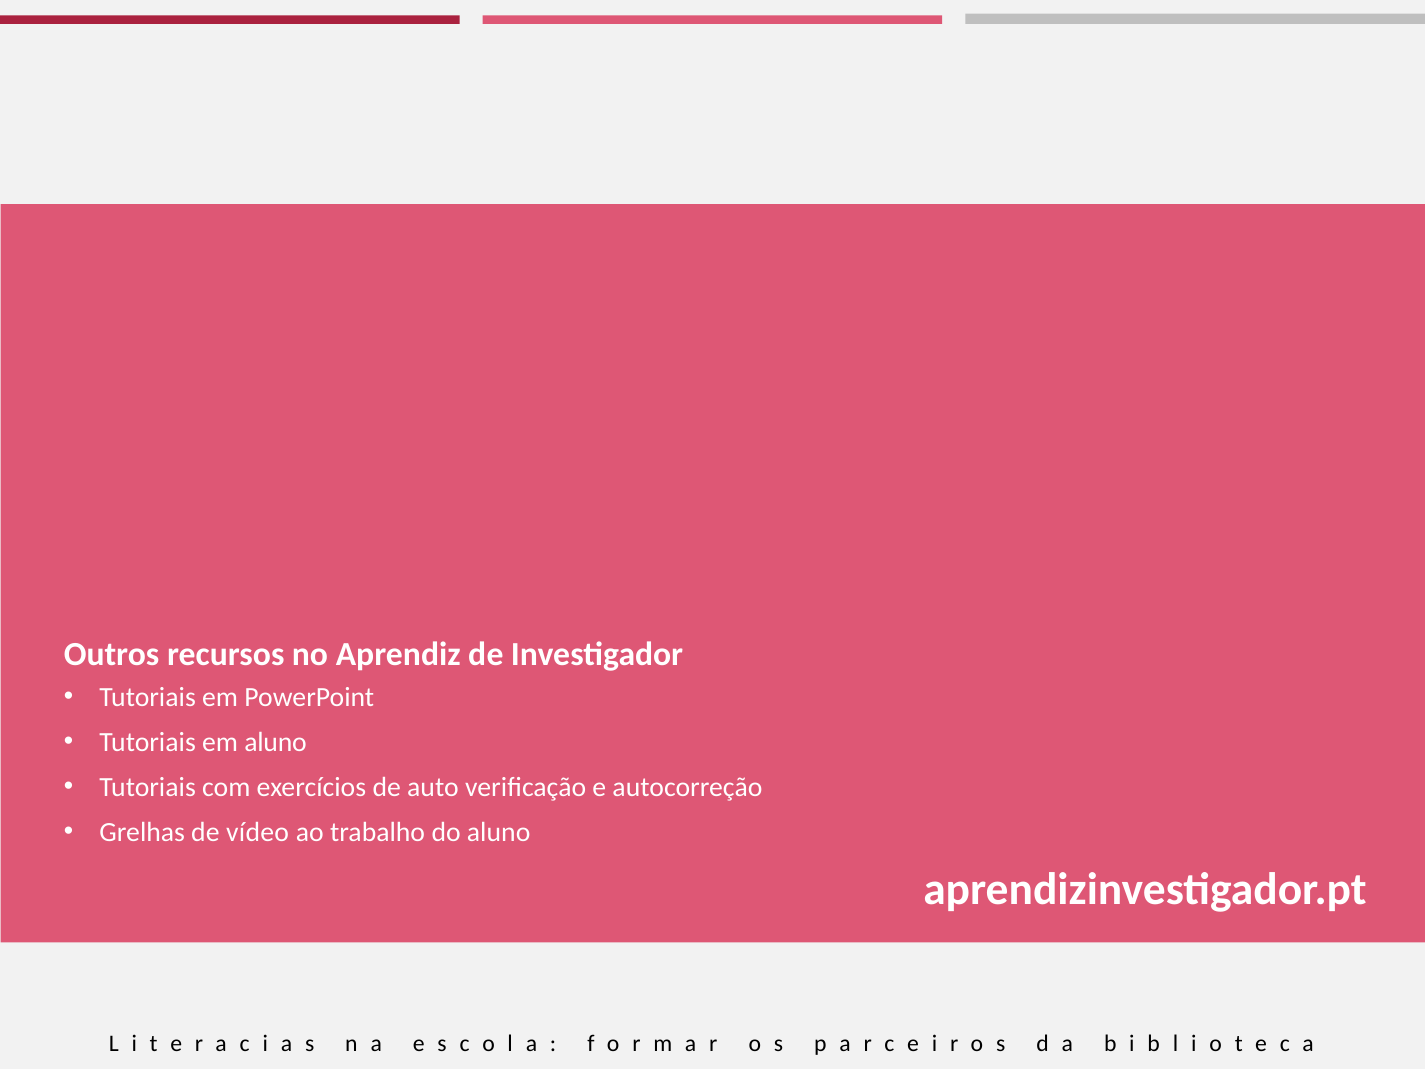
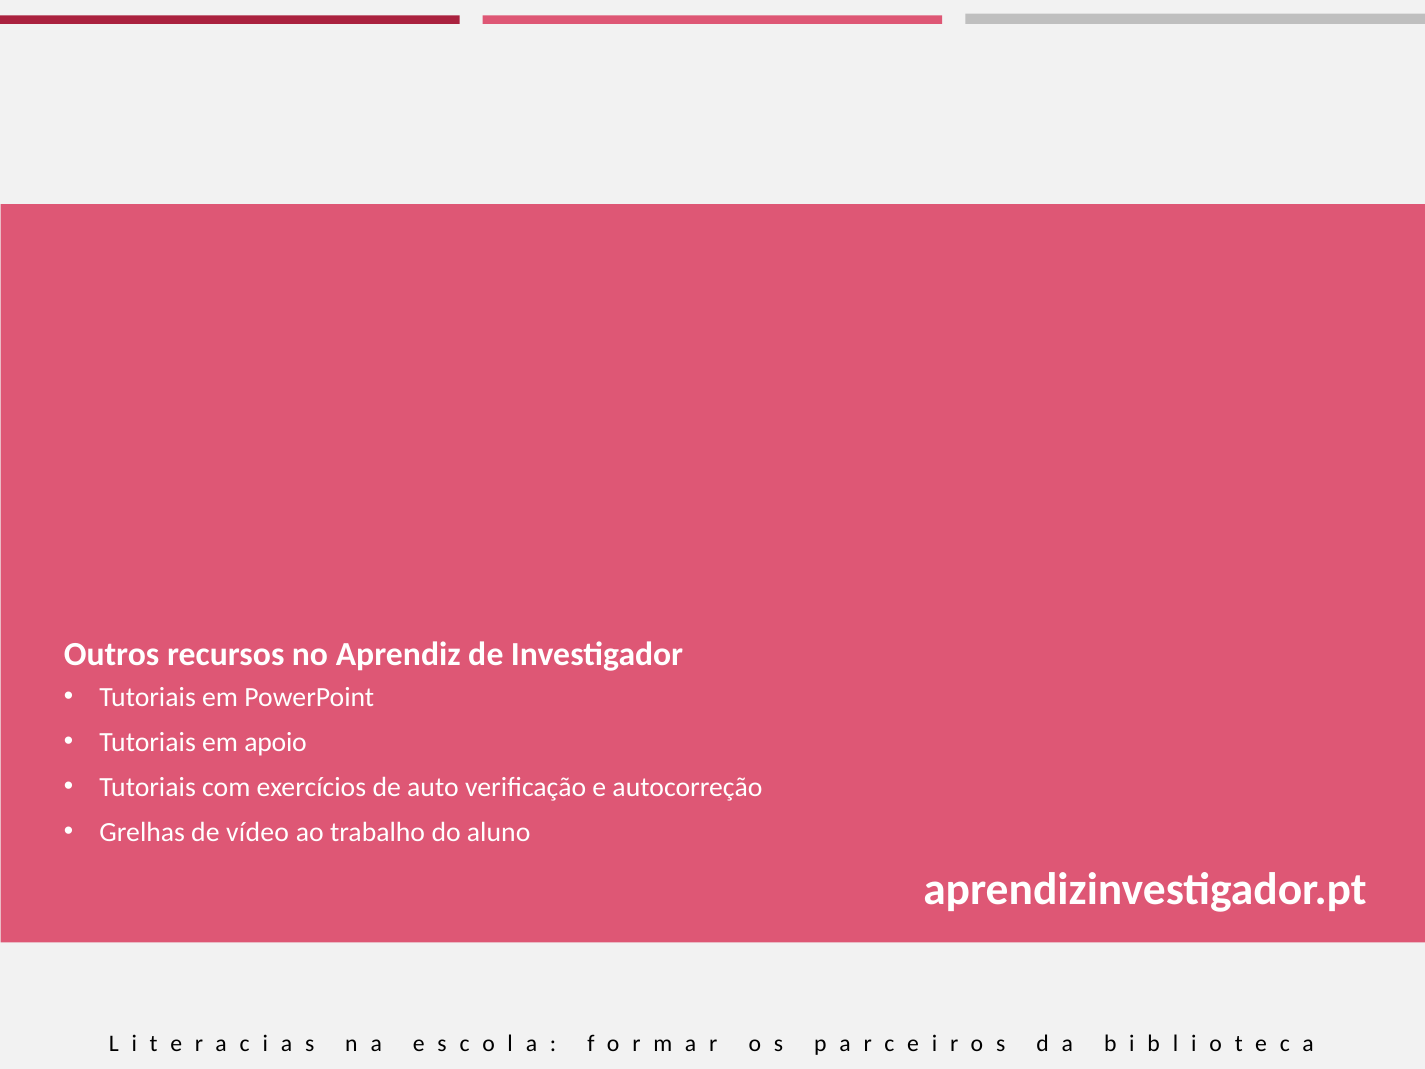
em aluno: aluno -> apoio (276, 742)
